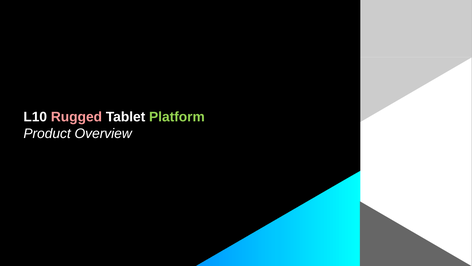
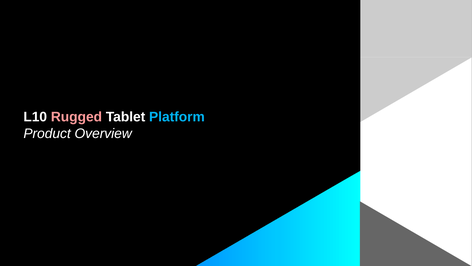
Platform colour: light green -> light blue (177, 117)
